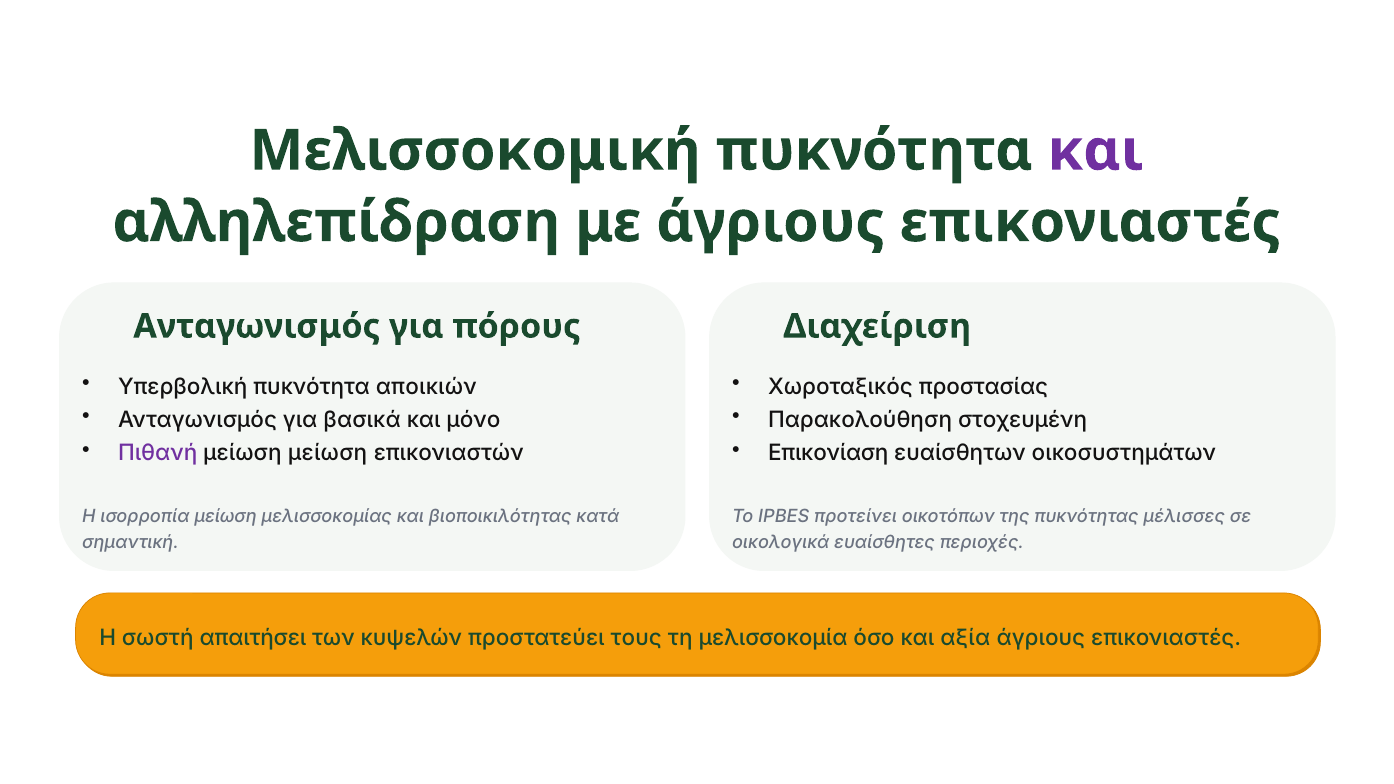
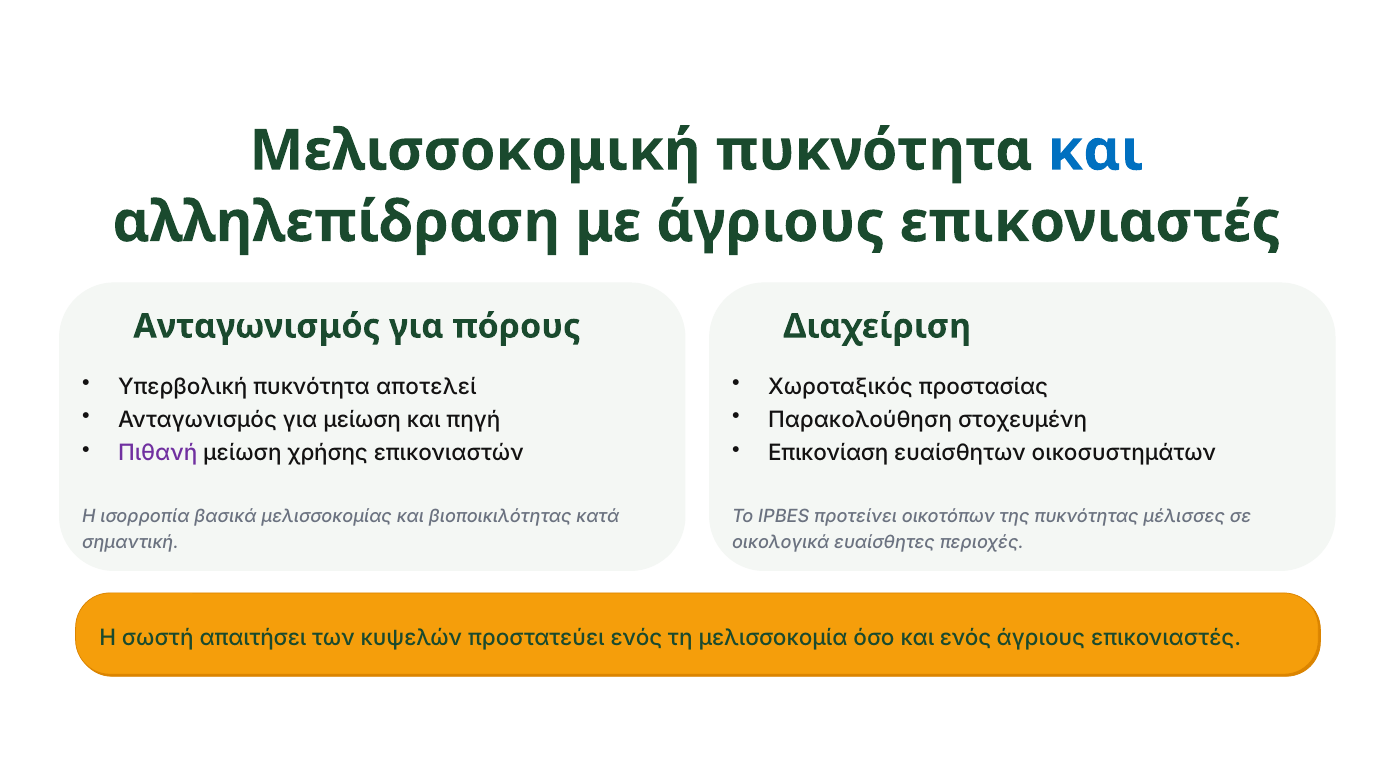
και colour: purple -> blue (1096, 151)
αποικιών: αποικιών -> αποτελεί (426, 387)
για βασικά: βασικά -> μείωση (362, 420)
μόνο: μόνο -> πηγή (473, 420)
μείωση μείωση: μείωση -> χρήσης (328, 453)
ισορροπία μείωση: μείωση -> βασικά (225, 516)
προστατεύει τους: τους -> ενός (636, 638)
και αξία: αξία -> ενός (966, 638)
